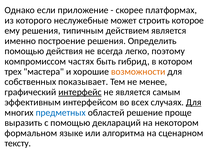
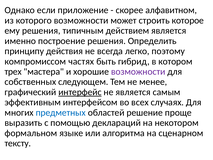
платформах: платформах -> алфавитном (171, 10)
которого неслужебные: неслужебные -> возможности (81, 20)
помощью: помощью -> принципу (24, 51)
возможности colour: orange -> purple (138, 72)
показывает: показывает -> следующем (83, 82)
Для underline: present -> none (194, 102)
